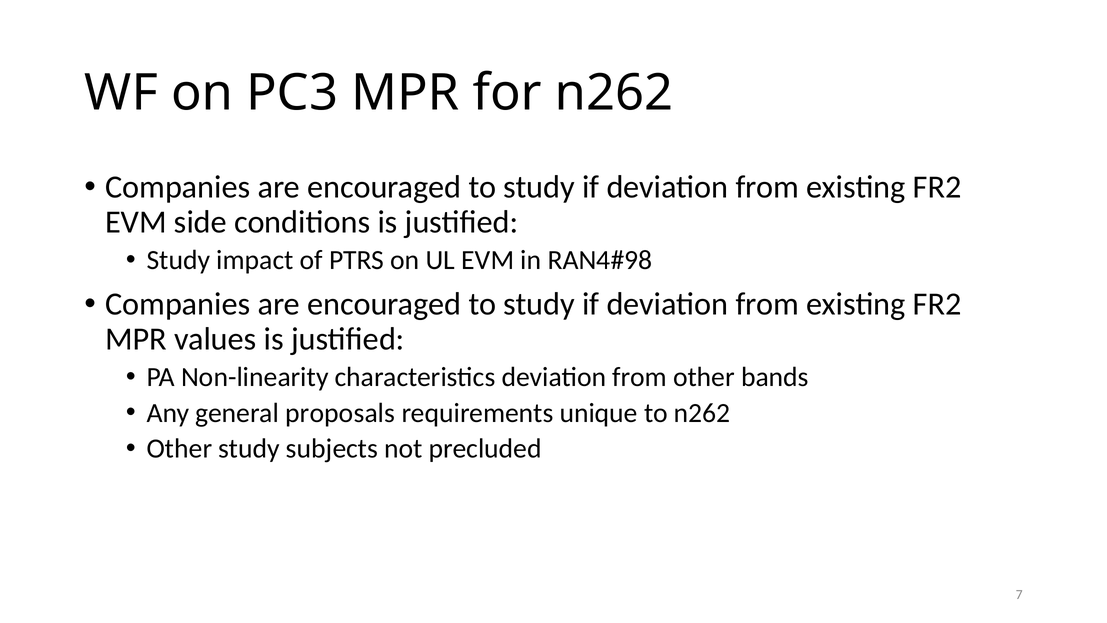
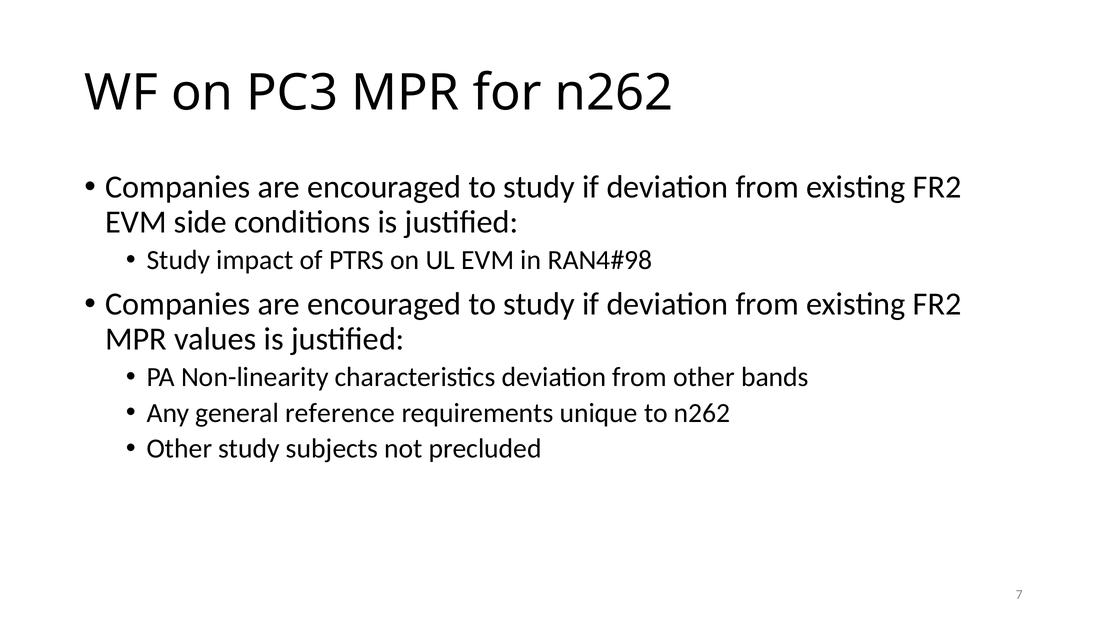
proposals: proposals -> reference (340, 413)
